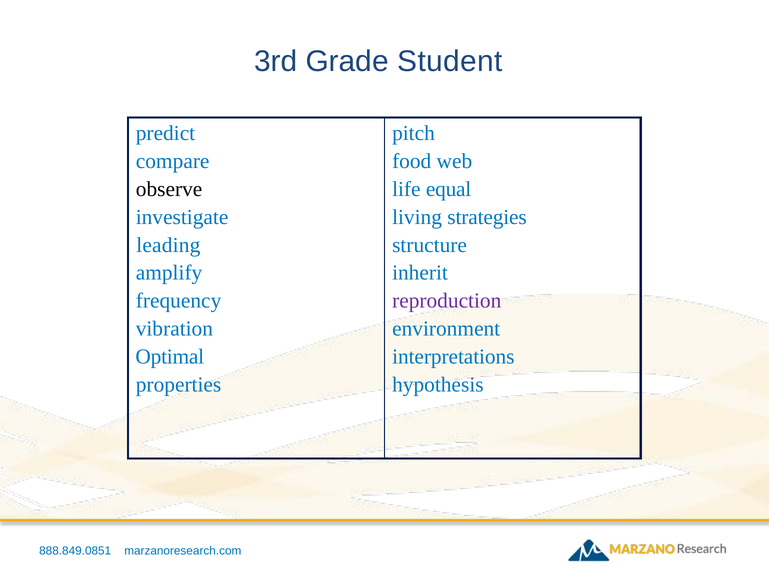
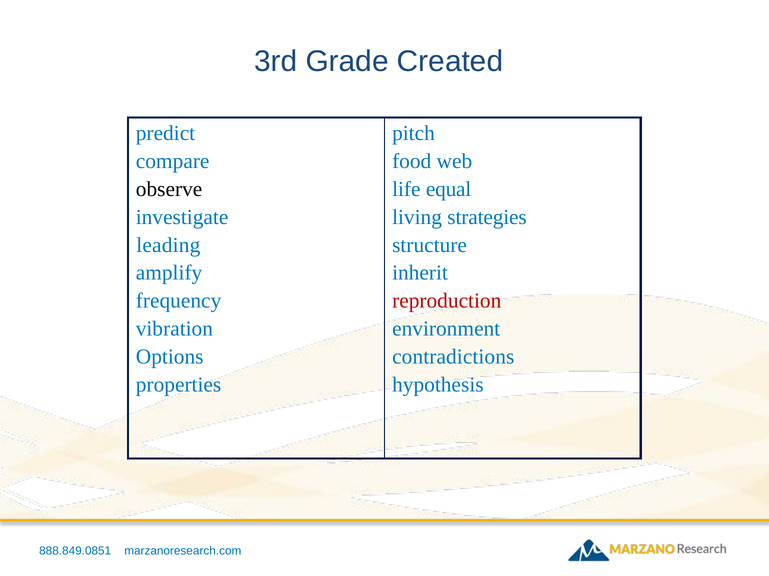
Student: Student -> Created (450, 61)
reproduction colour: purple -> red (447, 301)
Optimal: Optimal -> Options (170, 357)
interpretations: interpretations -> contradictions (453, 357)
